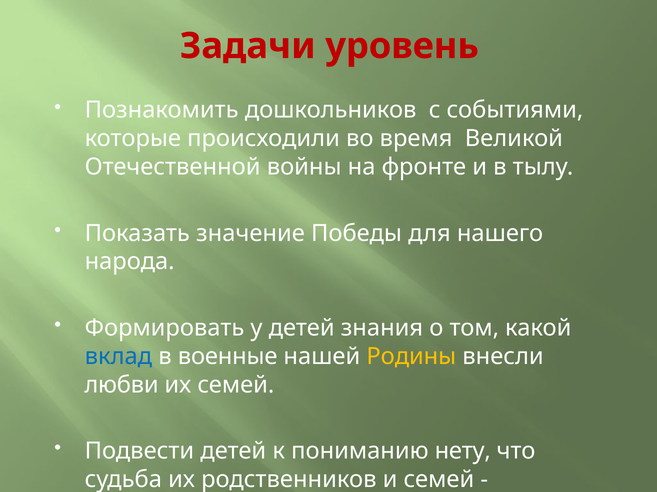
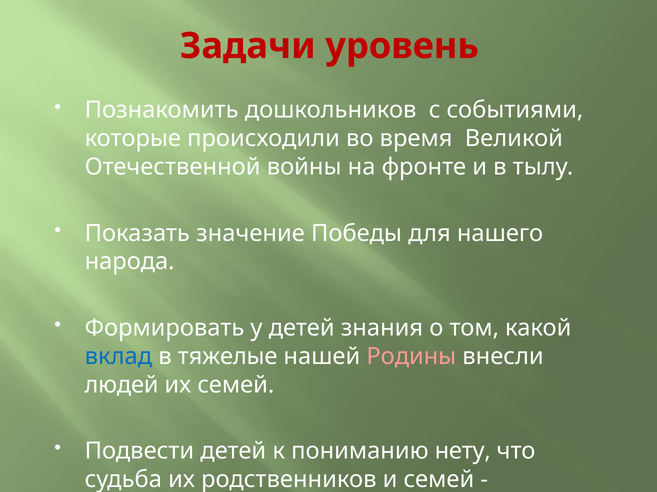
военные: военные -> тяжелые (228, 357)
Родины colour: yellow -> pink (411, 357)
любви: любви -> людей (122, 385)
